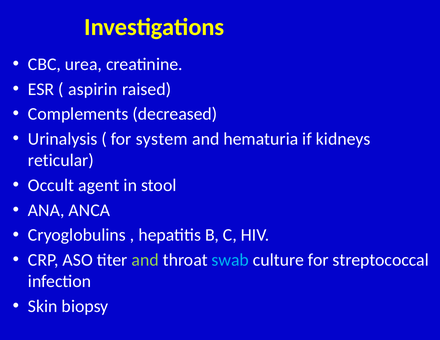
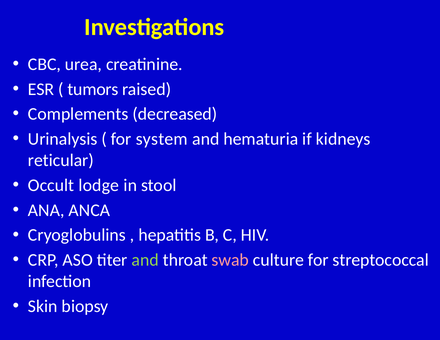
aspirin: aspirin -> tumors (93, 89)
agent: agent -> lodge (99, 185)
swab colour: light blue -> pink (230, 260)
